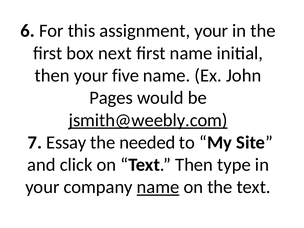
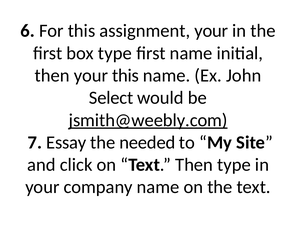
box next: next -> type (115, 53)
your five: five -> this (126, 75)
Pages: Pages -> Select (111, 98)
name underline: present -> none (158, 187)
